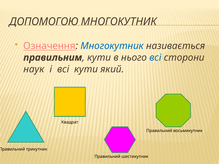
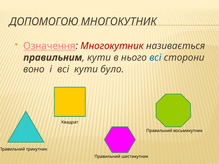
Многокутник colour: blue -> red (112, 46)
наук: наук -> воно (34, 69)
який: який -> було (112, 69)
